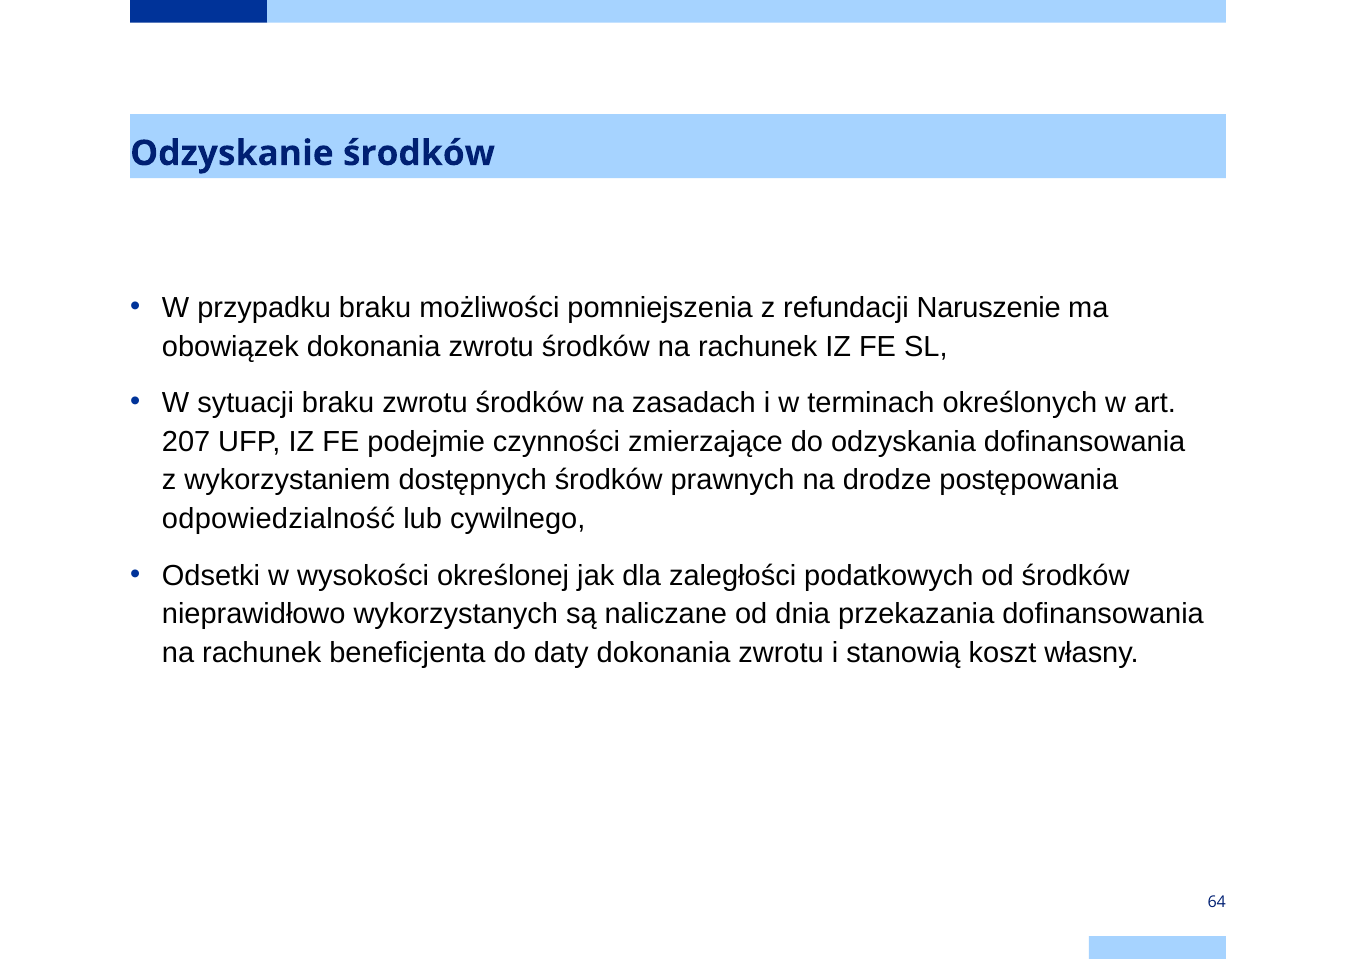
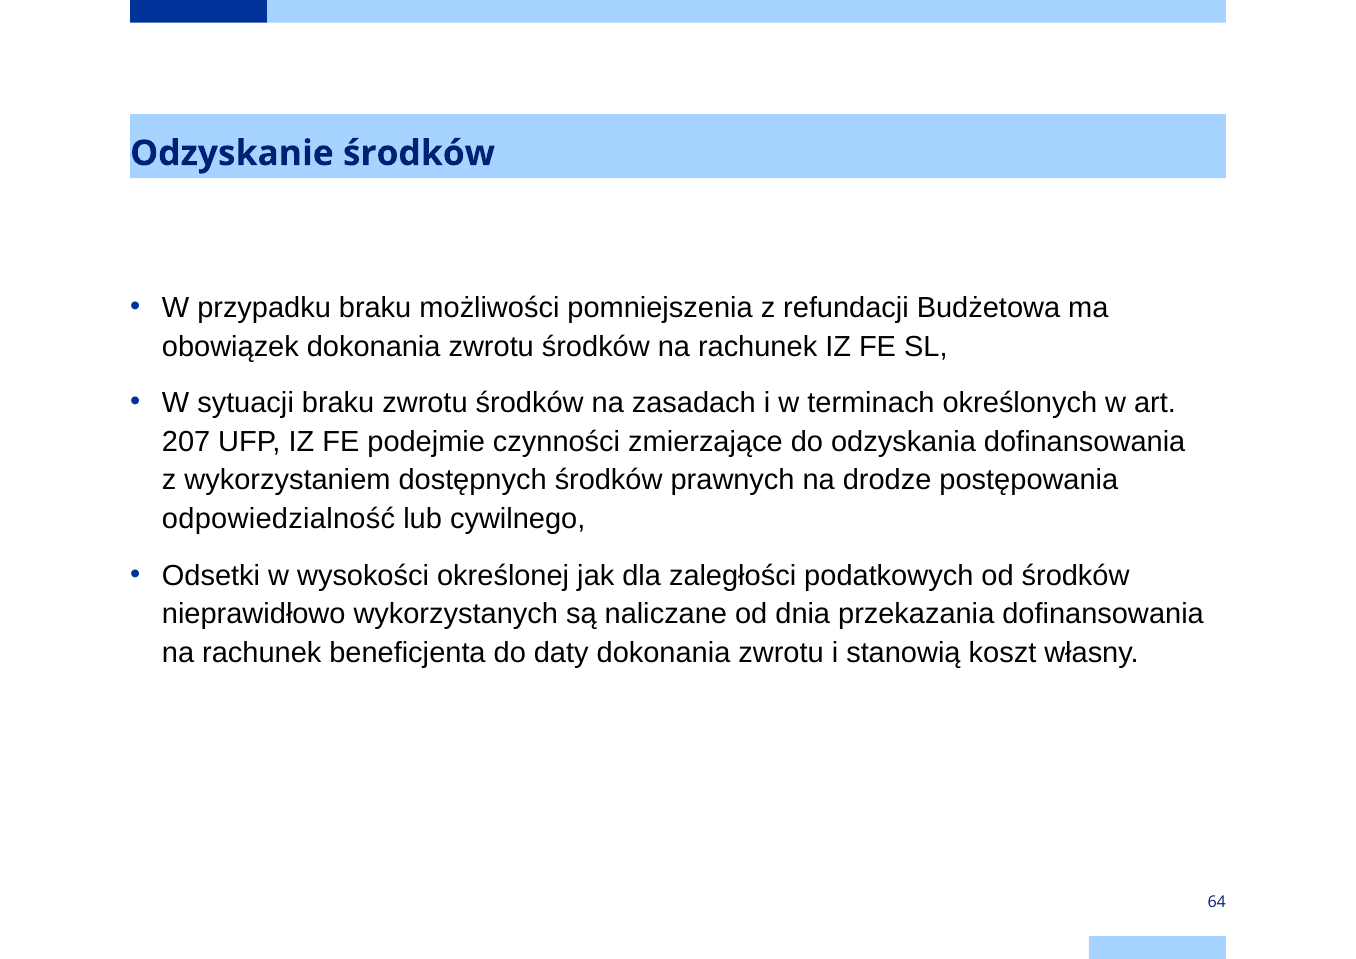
Naruszenie: Naruszenie -> Budżetowa (988, 308)
